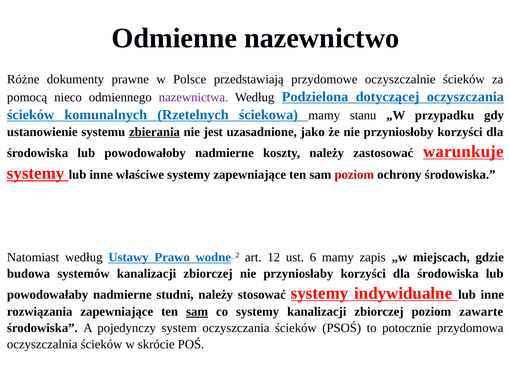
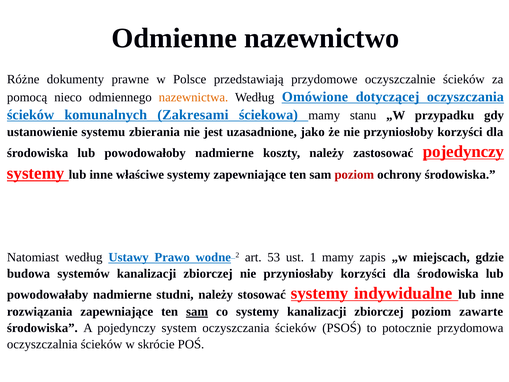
nazewnictwa colour: purple -> orange (193, 97)
Podzielona: Podzielona -> Omówione (315, 97)
Rzetelnych: Rzetelnych -> Zakresami (193, 115)
zbierania underline: present -> none (154, 132)
zastosować warunkuje: warunkuje -> pojedynczy (464, 151)
12: 12 -> 53 (274, 257)
6: 6 -> 1 (313, 257)
